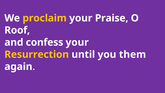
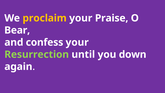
Roof: Roof -> Bear (17, 30)
Resurrection colour: yellow -> light green (37, 54)
them: them -> down (133, 54)
